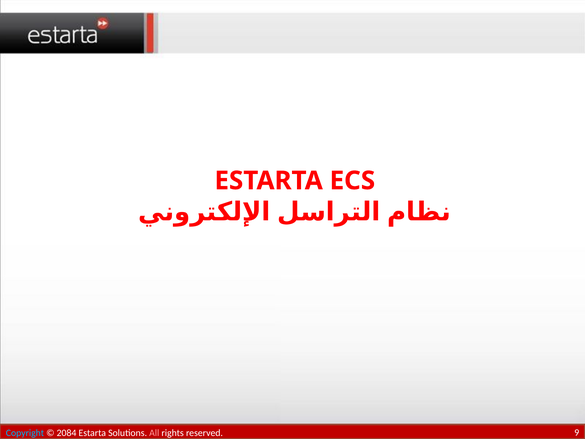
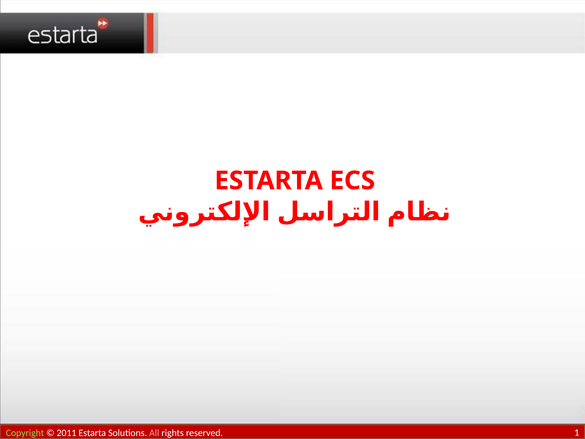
Copyright colour: light blue -> light green (25, 433)
2084: 2084 -> 2011 (67, 433)
9: 9 -> 1 (577, 432)
